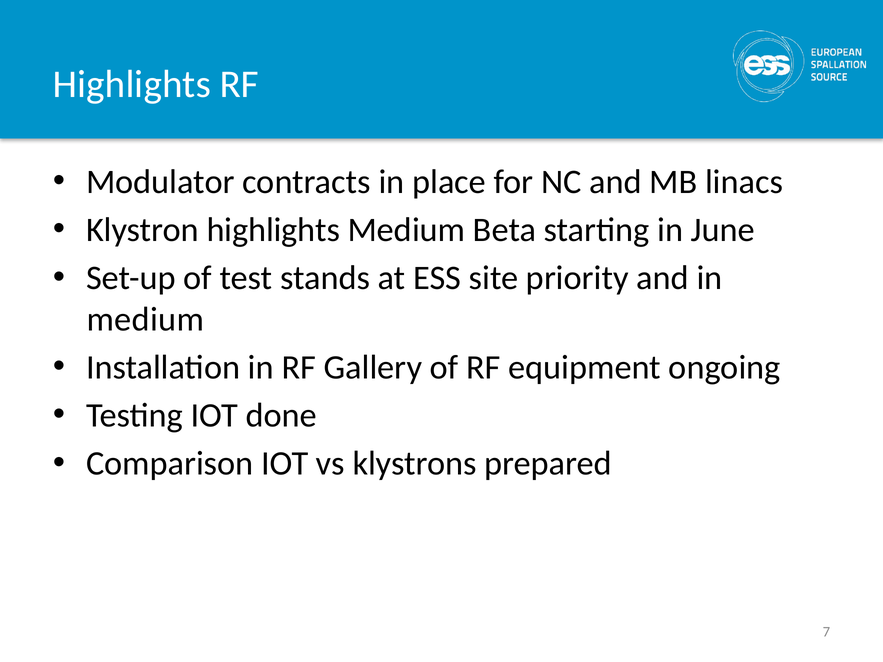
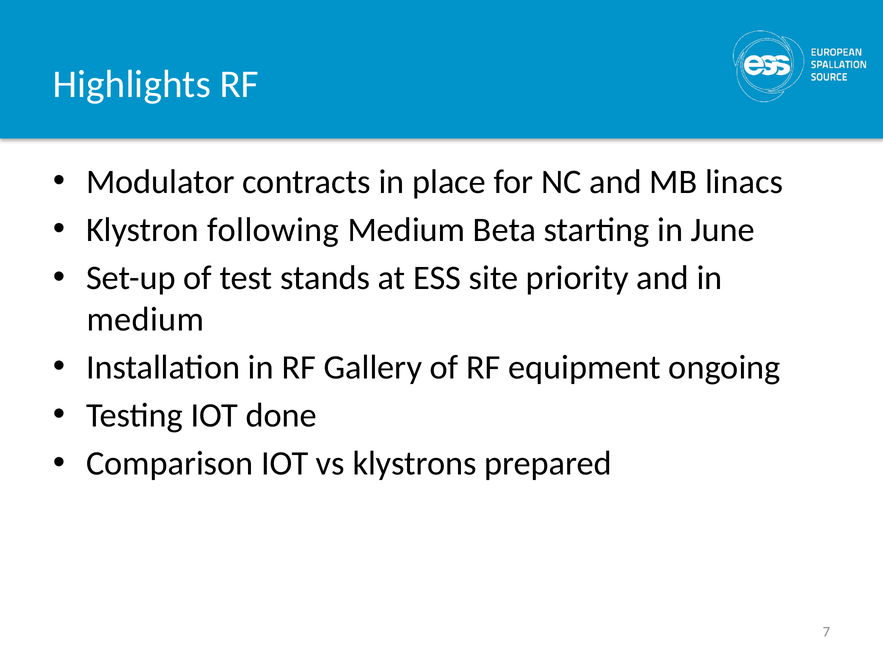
Klystron highlights: highlights -> following (273, 230)
